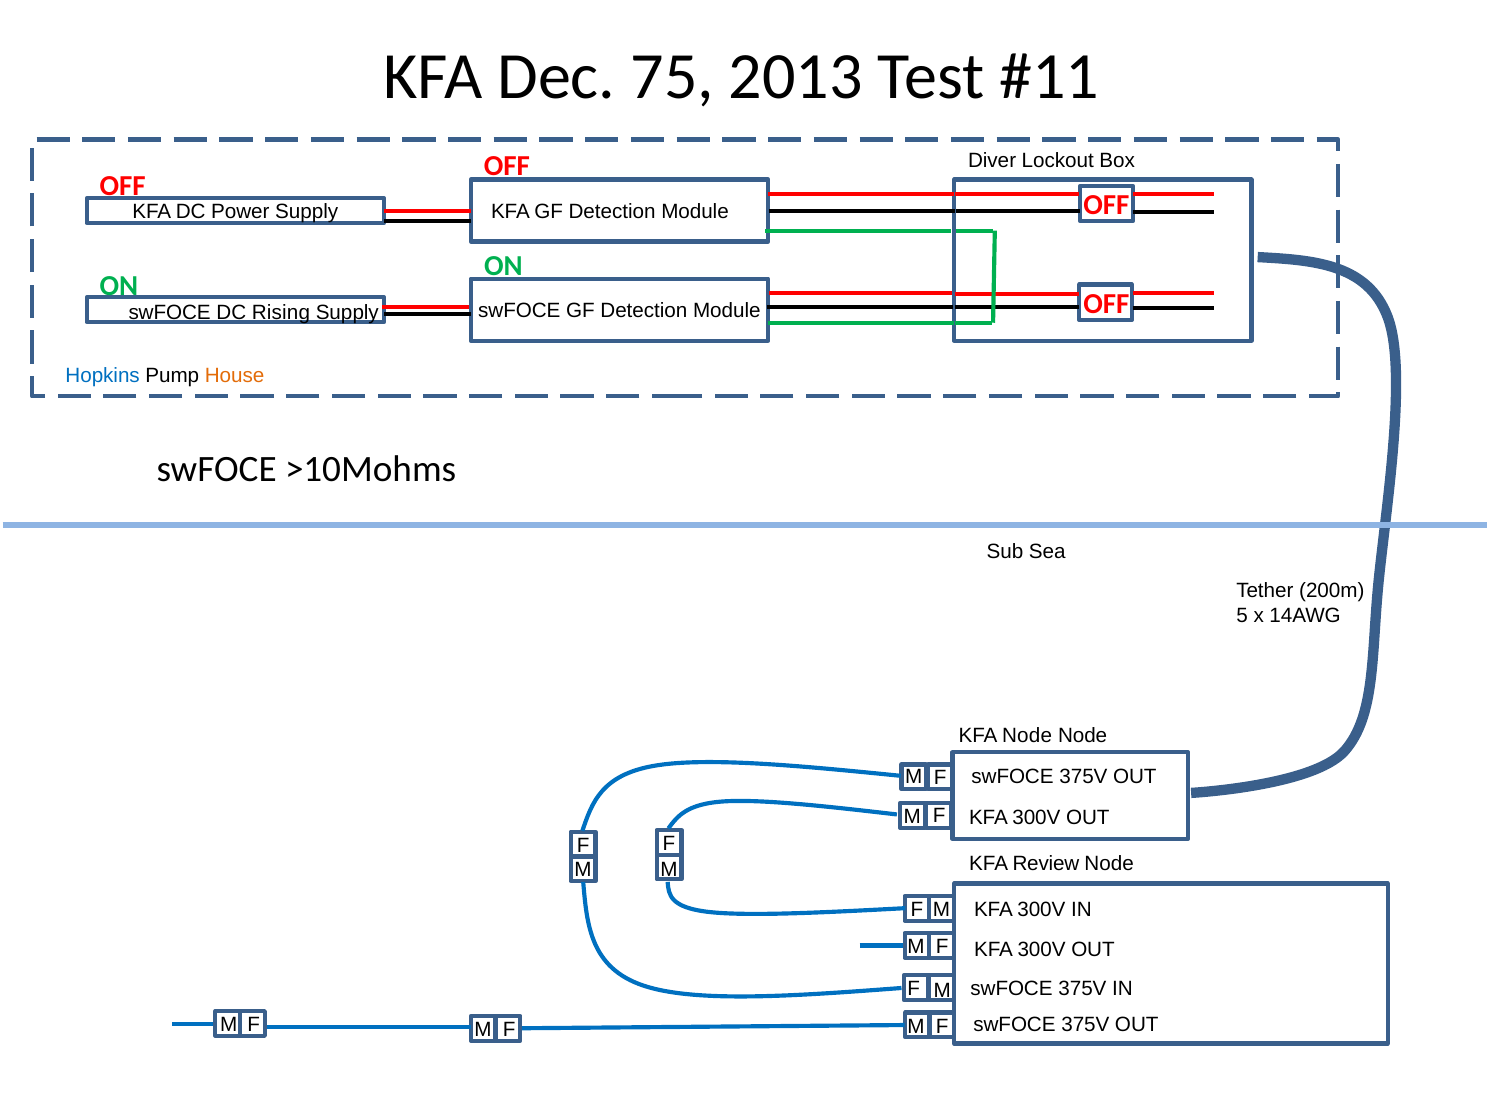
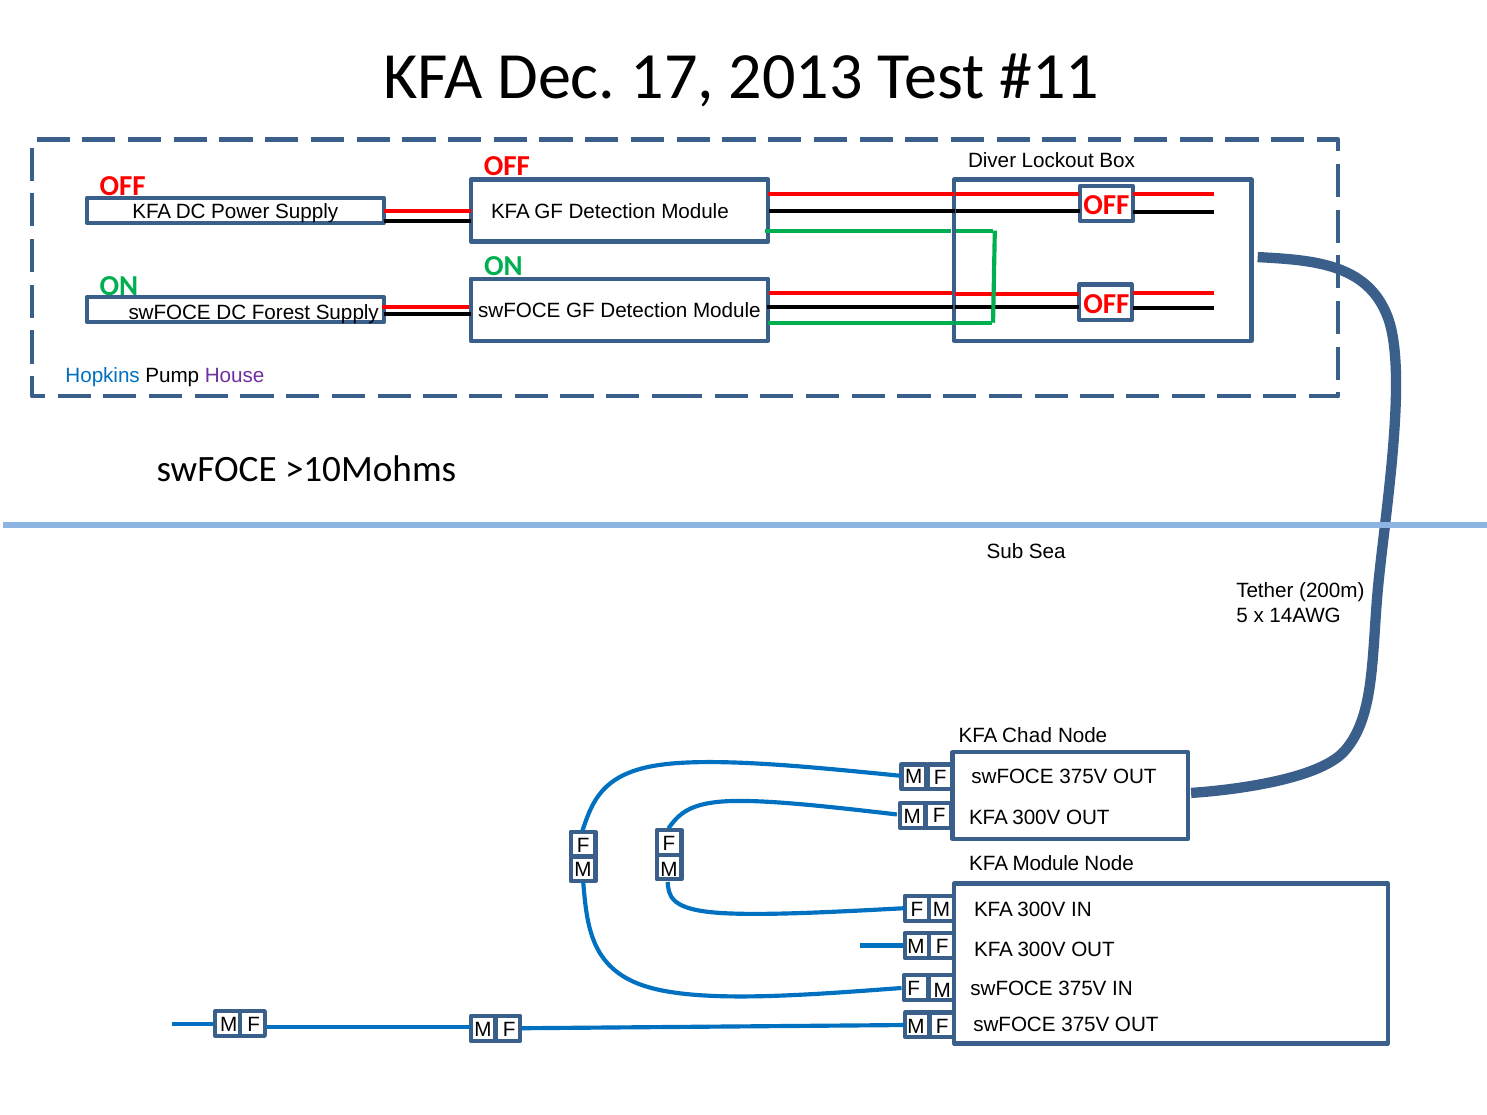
75: 75 -> 17 (672, 76)
Rising: Rising -> Forest (281, 312)
House colour: orange -> purple (235, 376)
KFA Node: Node -> Chad (1027, 736)
KFA Review: Review -> Module (1046, 864)
